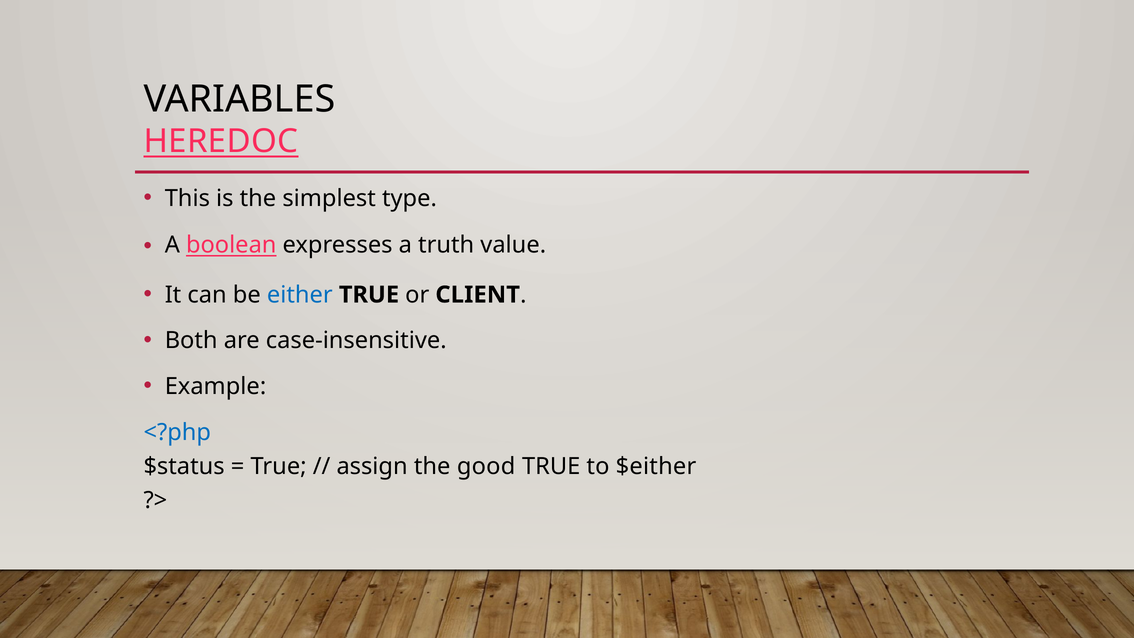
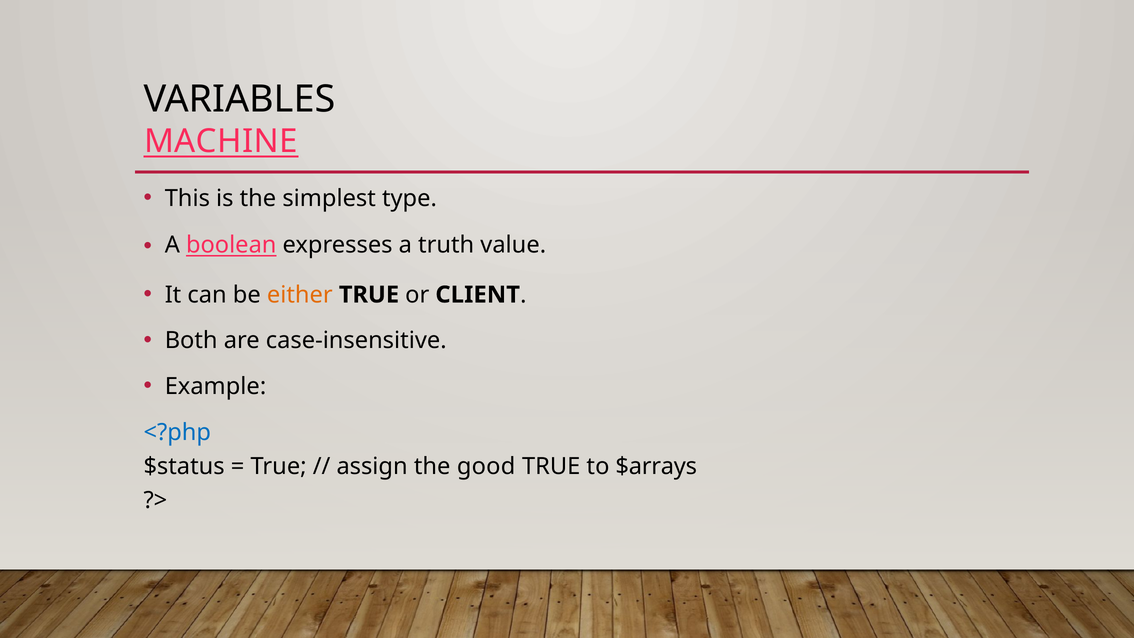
HEREDOC: HEREDOC -> MACHINE (221, 141)
either colour: blue -> orange (300, 295)
$either: $either -> $arrays (656, 466)
